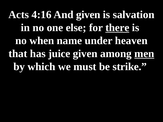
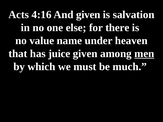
there underline: present -> none (117, 28)
when: when -> value (42, 41)
strike: strike -> much (130, 67)
